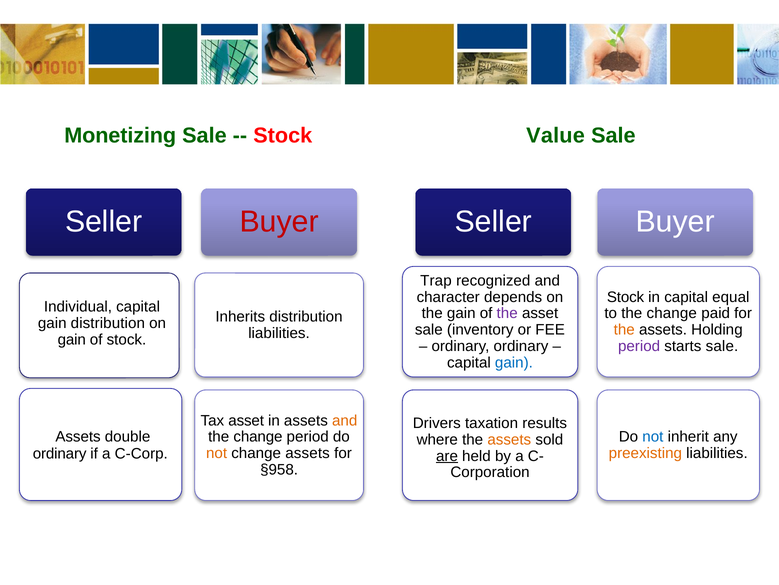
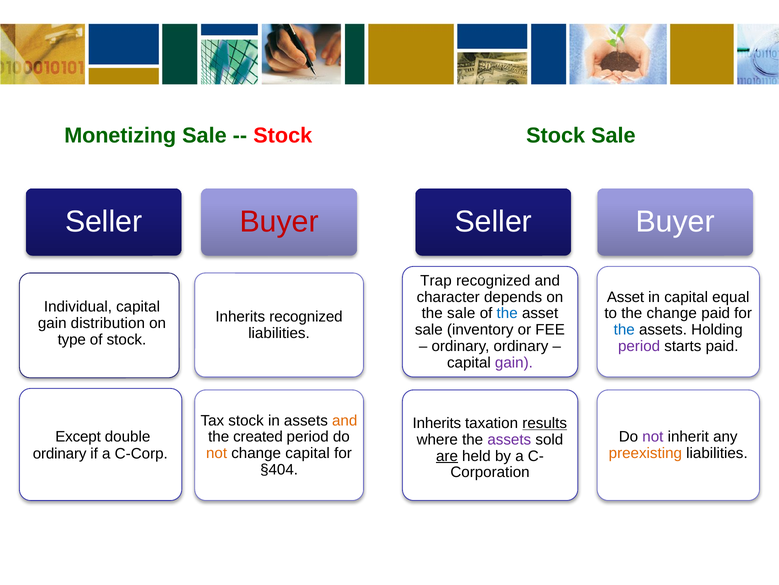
Stock Value: Value -> Stock (556, 135)
Stock: Stock -> Asset (626, 297)
the gain: gain -> sale (461, 313)
the colour: purple -> blue (507, 313)
Inherits distribution: distribution -> recognized (306, 316)
the colour: orange -> blue (624, 329)
gain: gain -> type (72, 339)
starts sale: sale -> paid (722, 346)
gain colour: blue -> purple (514, 362)
Tax asset: asset -> stock (246, 420)
Drivers: Drivers -> Inherits (437, 423)
results underline: none -> present (545, 423)
Assets: Assets -> Except (78, 436)
change: change -> created (258, 436)
not colour: blue -> purple (653, 436)
assets colour: orange -> purple (509, 439)
change assets: assets -> capital (308, 453)
§958: §958 -> §404 (279, 469)
